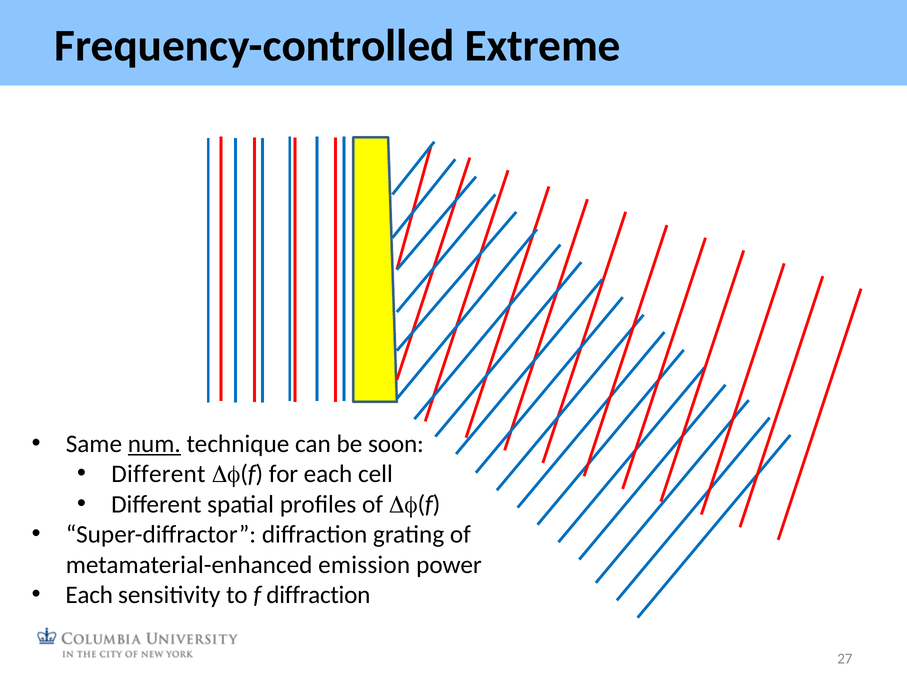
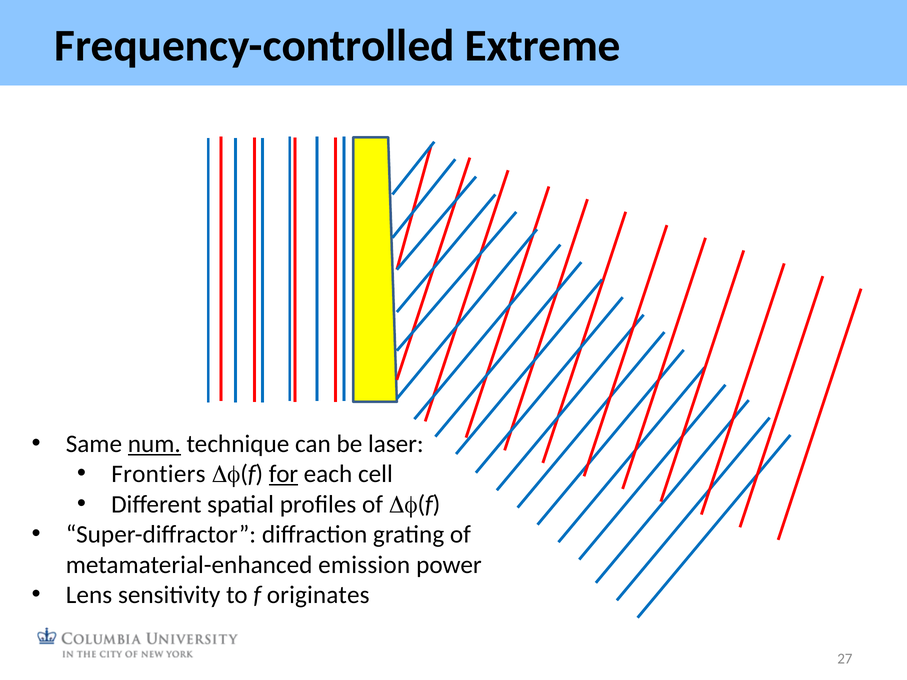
soon: soon -> laser (396, 444)
Different: Different -> Frontiers (158, 474)
for underline: none -> present (283, 474)
Each: Each -> Lens (89, 595)
f diffraction: diffraction -> originates (318, 595)
